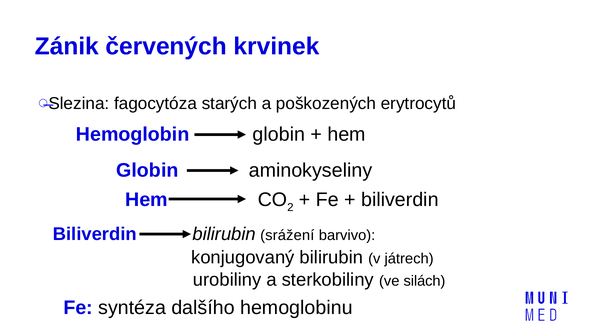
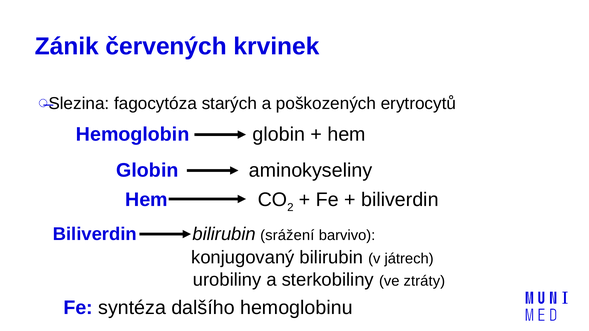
silách: silách -> ztráty (424, 281)
